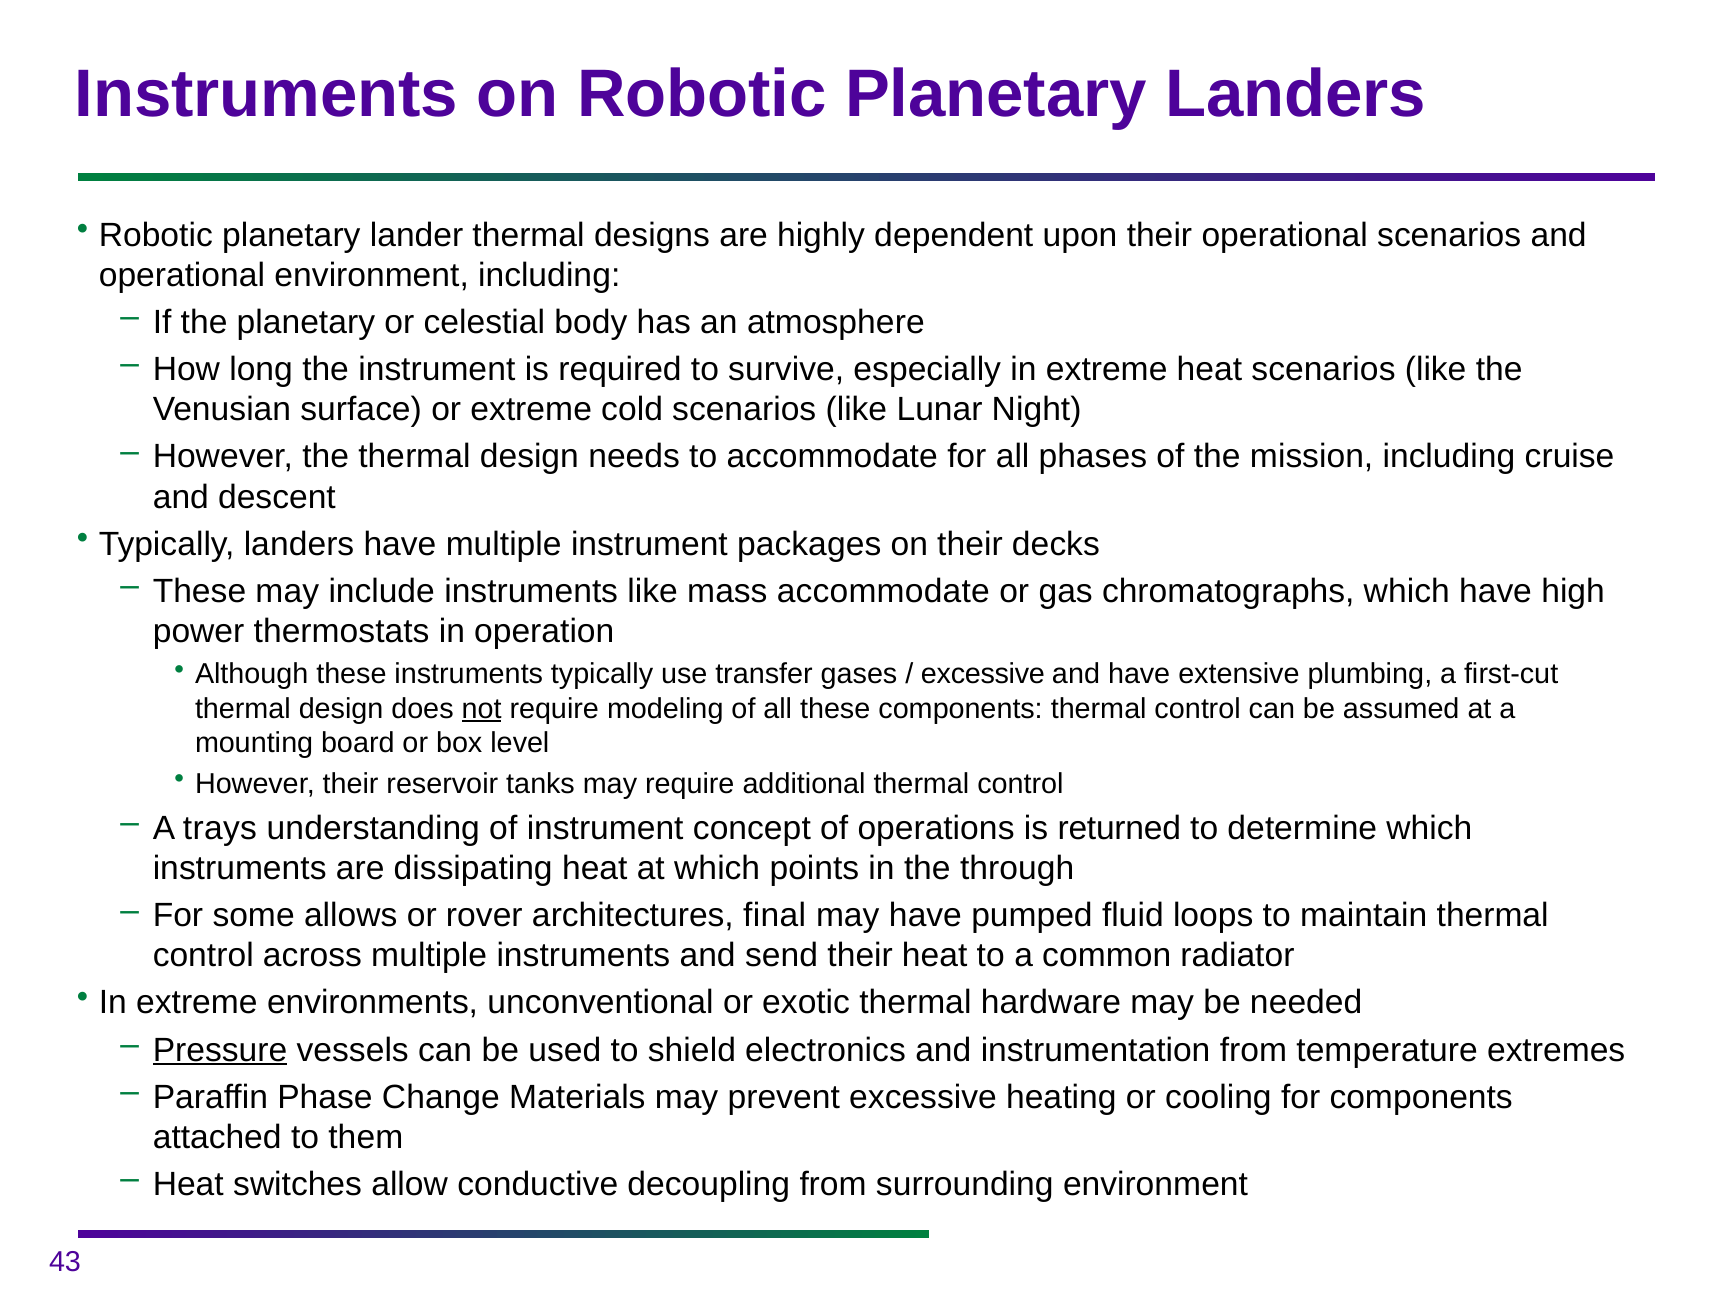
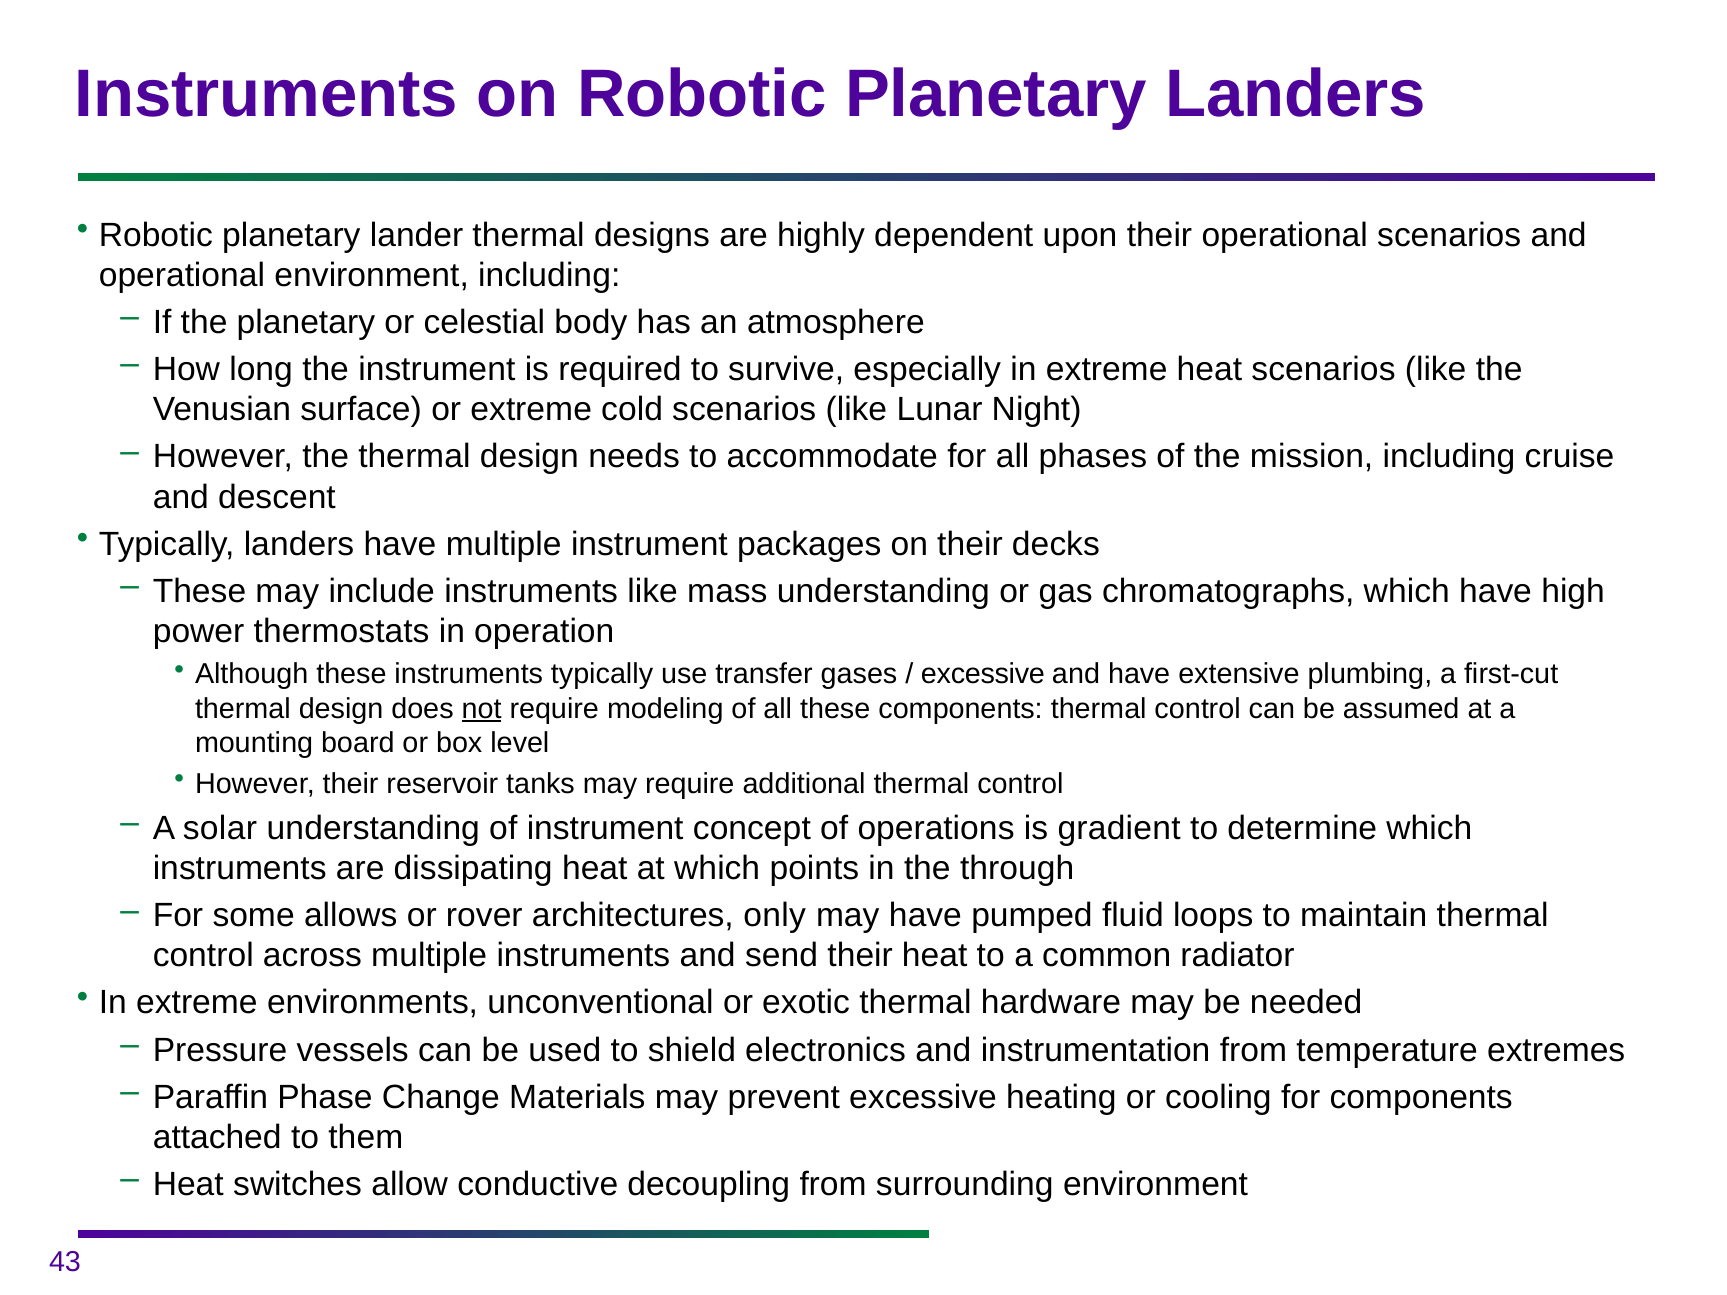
mass accommodate: accommodate -> understanding (883, 591)
trays: trays -> solar (220, 828)
returned: returned -> gradient (1119, 828)
final: final -> only (775, 916)
Pressure underline: present -> none (220, 1050)
